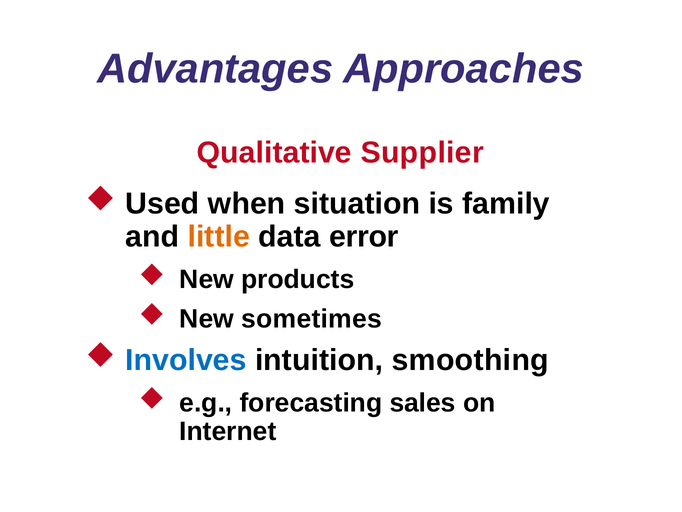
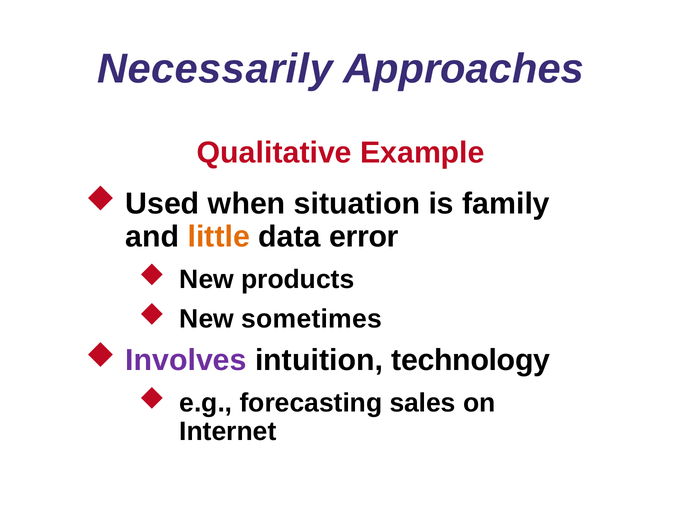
Advantages: Advantages -> Necessarily (215, 69)
Supplier: Supplier -> Example (422, 153)
Involves colour: blue -> purple (186, 360)
smoothing: smoothing -> technology (471, 360)
